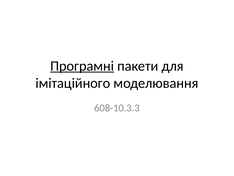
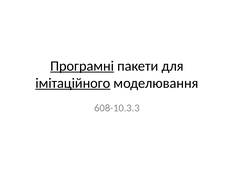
імітаційного underline: none -> present (73, 83)
